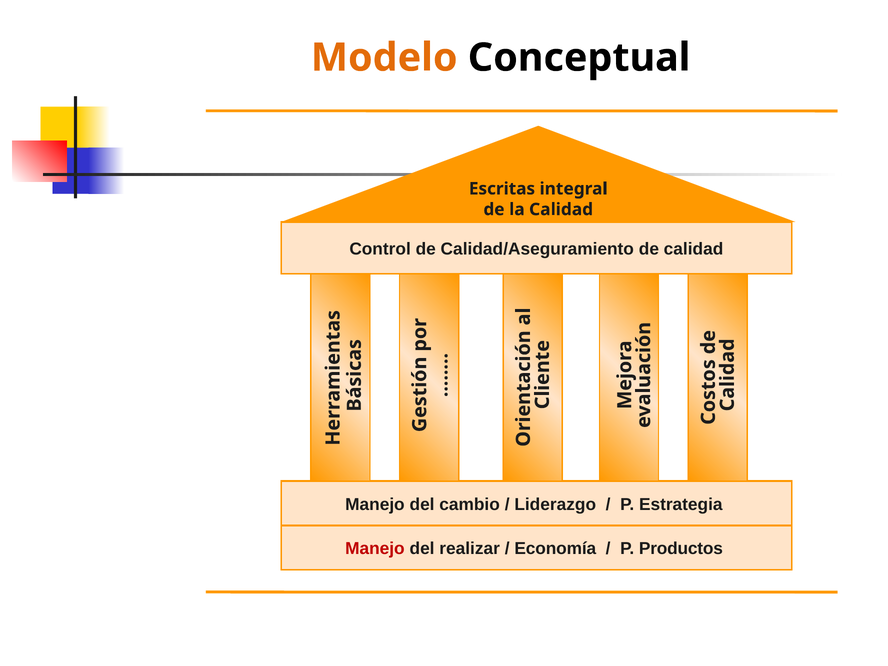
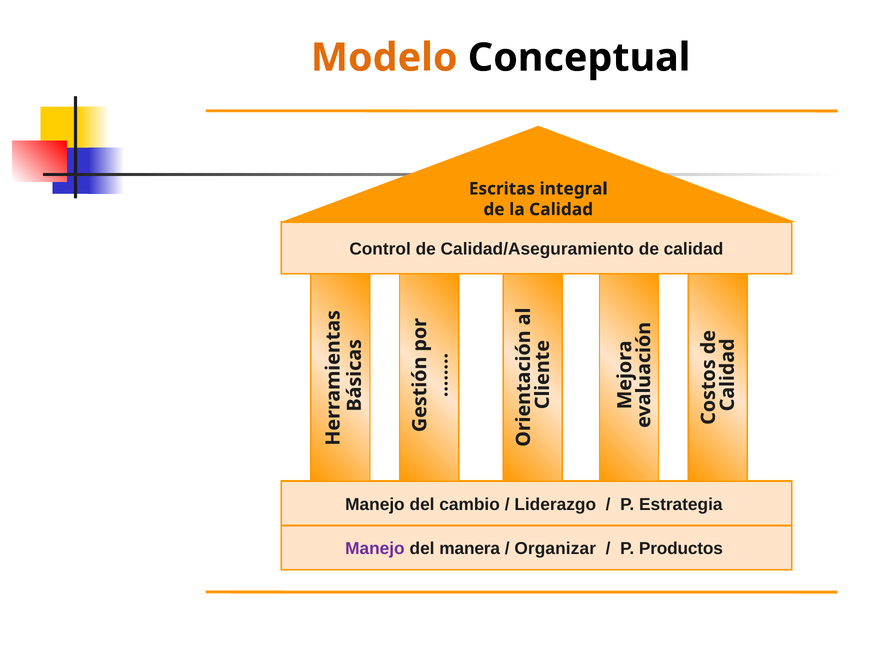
Manejo colour: red -> purple (375, 549)
realizar: realizar -> manera (470, 549)
Economía: Economía -> Organizar (555, 549)
